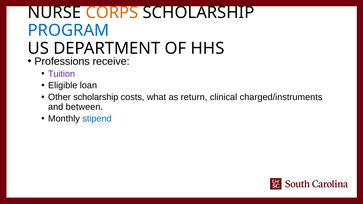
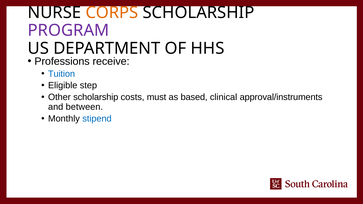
PROGRAM colour: blue -> purple (68, 30)
Tuition colour: purple -> blue (62, 74)
loan: loan -> step (88, 86)
what: what -> must (157, 97)
return: return -> based (194, 97)
charged/instruments: charged/instruments -> approval/instruments (281, 97)
